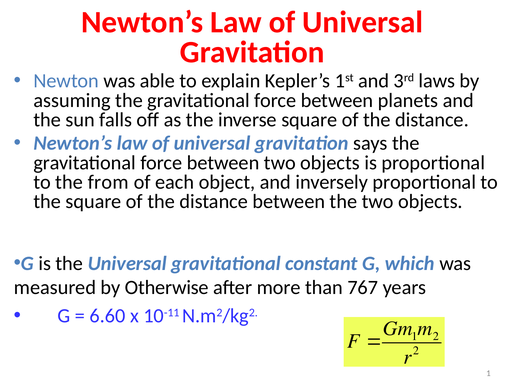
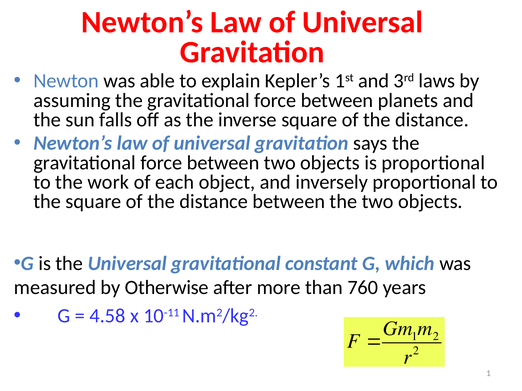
from: from -> work (108, 182)
767: 767 -> 760 (363, 288)
6.60: 6.60 -> 4.58 (108, 316)
